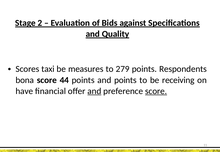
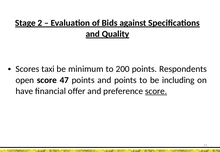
measures: measures -> minimum (86, 69)
279: 279 -> 200 (123, 69)
bona: bona -> open (25, 80)
44: 44 -> 47 (64, 80)
receiving: receiving -> including (178, 80)
and underline: present -> none (94, 91)
